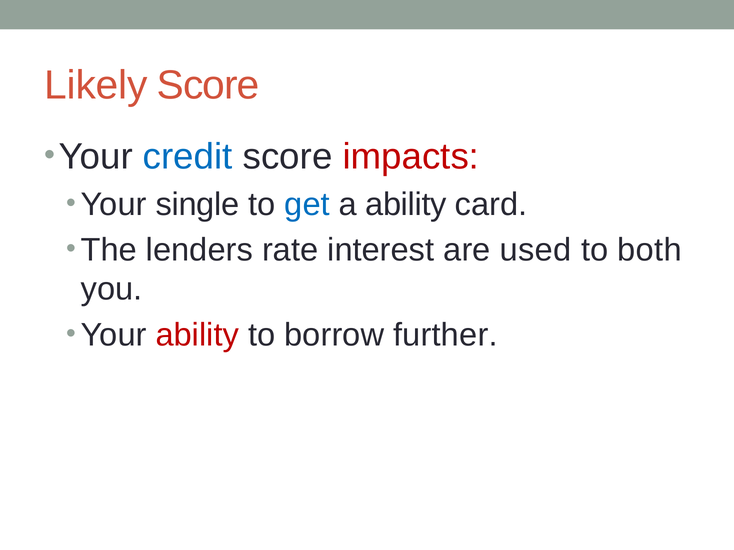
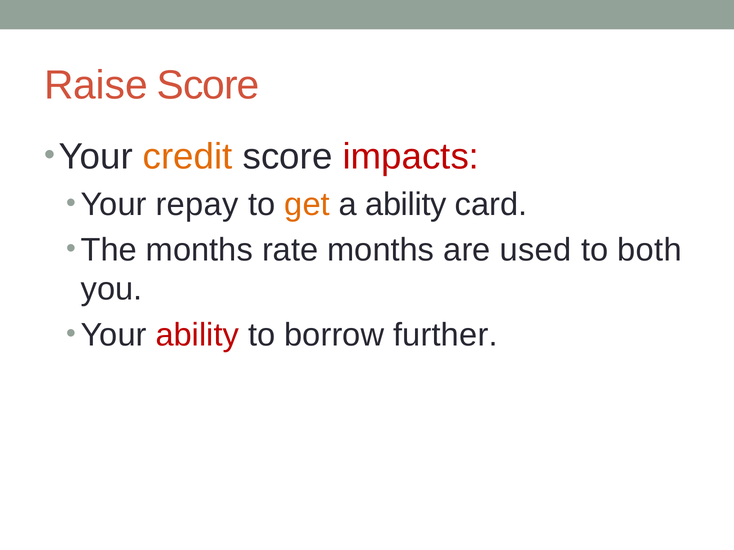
Likely: Likely -> Raise (96, 85)
credit colour: blue -> orange (188, 157)
single: single -> repay (197, 205)
get colour: blue -> orange (307, 205)
The lenders: lenders -> months (199, 250)
rate interest: interest -> months (381, 250)
